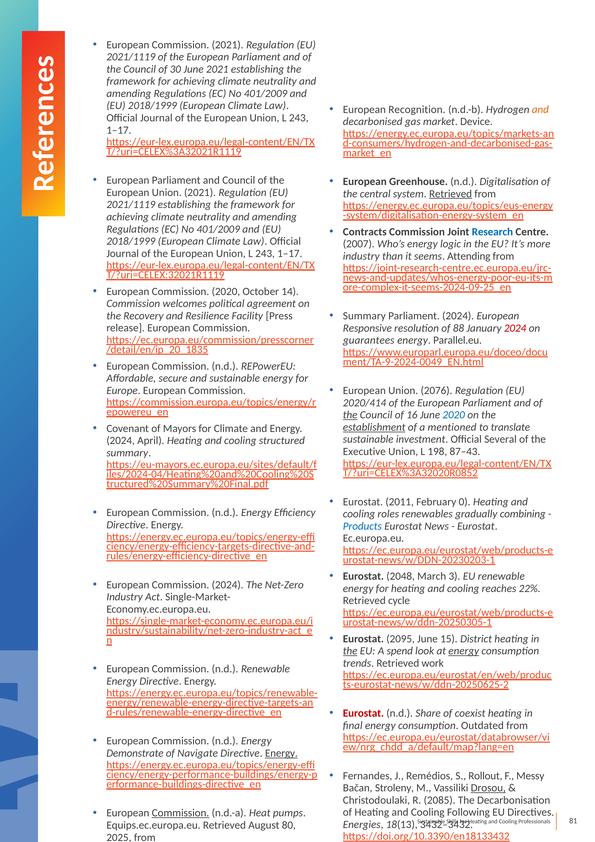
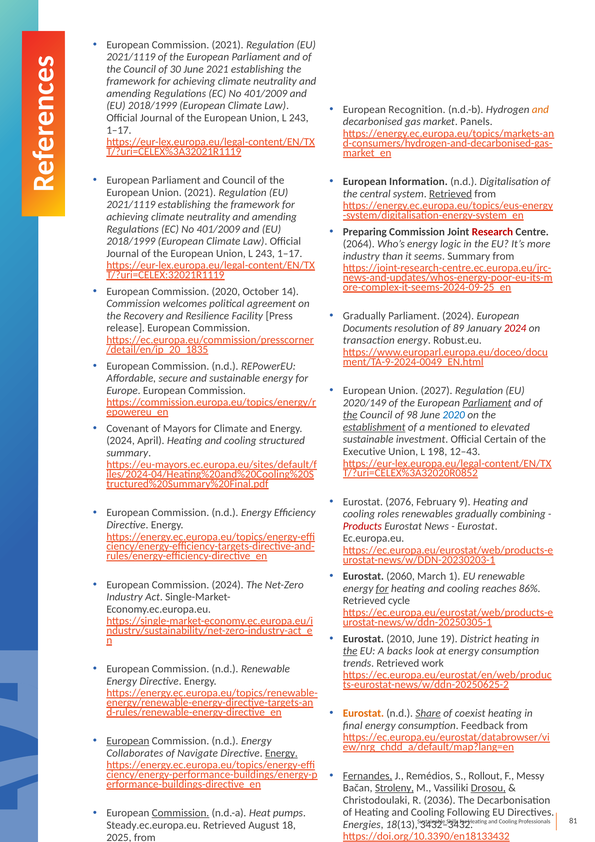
Device: Device -> Panels (476, 122)
Greenhouse: Greenhouse -> Information (418, 181)
Contracts: Contracts -> Preparing (365, 232)
Research colour: blue -> red (492, 232)
2007: 2007 -> 2064 (359, 244)
seems Attending: Attending -> Summary (469, 256)
Summary: Summary -> Gradually (364, 316)
Responsive: Responsive -> Documents (367, 328)
88: 88 -> 89 (458, 328)
guarantees: guarantees -> transaction (369, 340)
Parallel.eu: Parallel.eu -> Robust.eu (457, 340)
2076: 2076 -> 2027 (436, 390)
2020/414: 2020/414 -> 2020/149 (365, 403)
Parliament underline: none -> present (487, 403)
16: 16 -> 98 (412, 415)
translate: translate -> elevated (510, 427)
Several: Several -> Certain (500, 439)
87–43: 87–43 -> 12–43 (465, 451)
2011: 2011 -> 2076 (400, 501)
0: 0 -> 9 (465, 501)
Products colour: blue -> red (362, 526)
2048: 2048 -> 2060 (401, 576)
3: 3 -> 1 (454, 576)
for underline: none -> present (382, 588)
22%: 22% -> 86% (530, 588)
2095: 2095 -> 2010 (401, 638)
15: 15 -> 19 (449, 638)
spend: spend -> backs (400, 651)
energy underline: present -> none (464, 651)
Eurostat colour: red -> orange (363, 713)
Share underline: none -> present (428, 713)
Outdated: Outdated -> Feedback (482, 725)
European underline: none -> present (128, 741)
Demonstrate: Demonstrate -> Collaborates (135, 753)
Fernandes underline: none -> present (368, 775)
Stroleny underline: none -> present (394, 787)
2085: 2085 -> 2036 (440, 800)
Equips.ec.europa.eu: Equips.ec.europa.eu -> Steady.ec.europa.eu (153, 825)
80: 80 -> 18 (289, 825)
